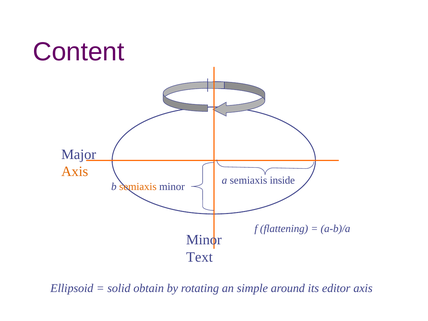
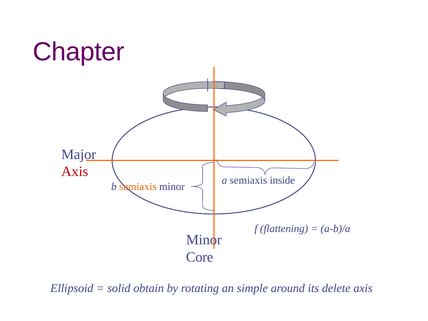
Content: Content -> Chapter (79, 52)
Axis colour: orange -> red (75, 171)
Text: Text -> Core (200, 257)
editor: editor -> delete (336, 288)
